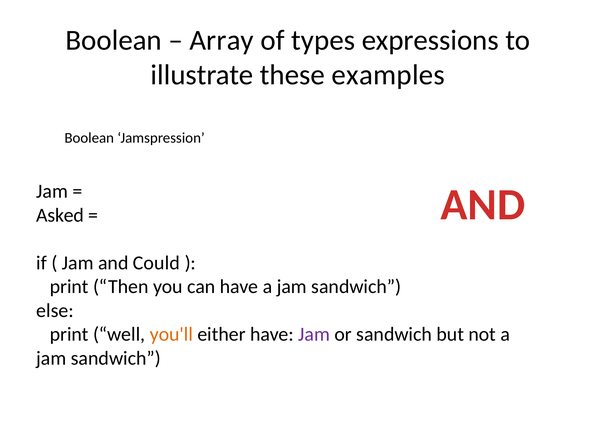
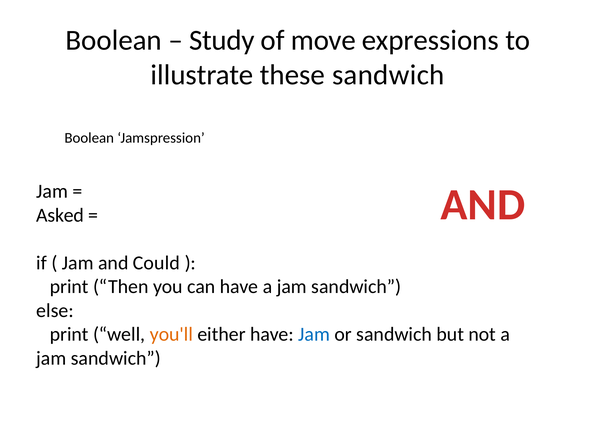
Array: Array -> Study (222, 40)
types: types -> move (323, 40)
these examples: examples -> sandwich (388, 75)
Jam colour: purple -> blue (314, 334)
